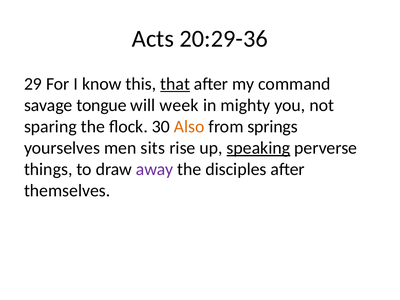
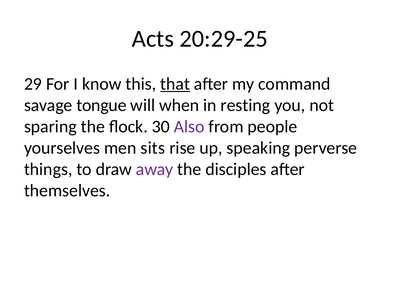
20:29-36: 20:29-36 -> 20:29-25 (224, 39)
week: week -> when (179, 105)
mighty: mighty -> resting (245, 105)
Also colour: orange -> purple (189, 127)
springs: springs -> people (272, 127)
speaking underline: present -> none (258, 148)
